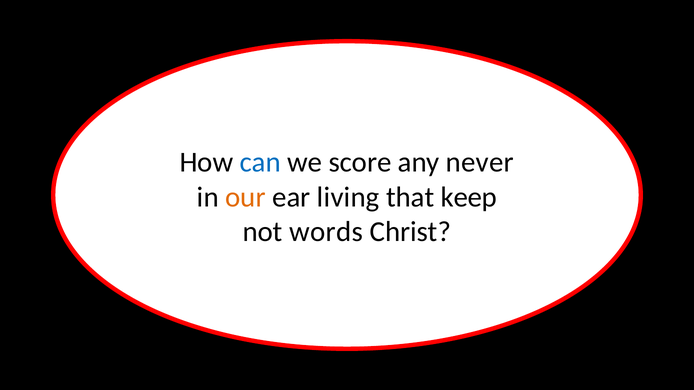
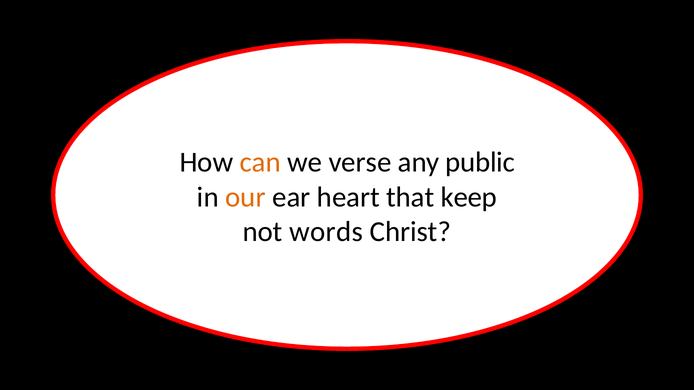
can colour: blue -> orange (260, 162)
score: score -> verse (360, 162)
never: never -> public (480, 162)
living: living -> heart (348, 197)
